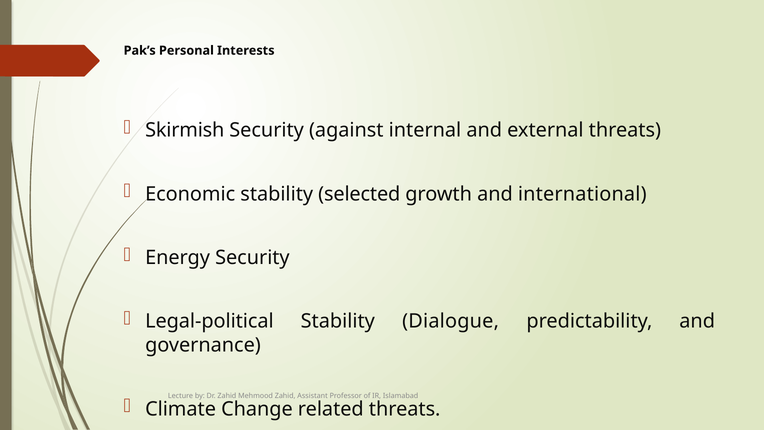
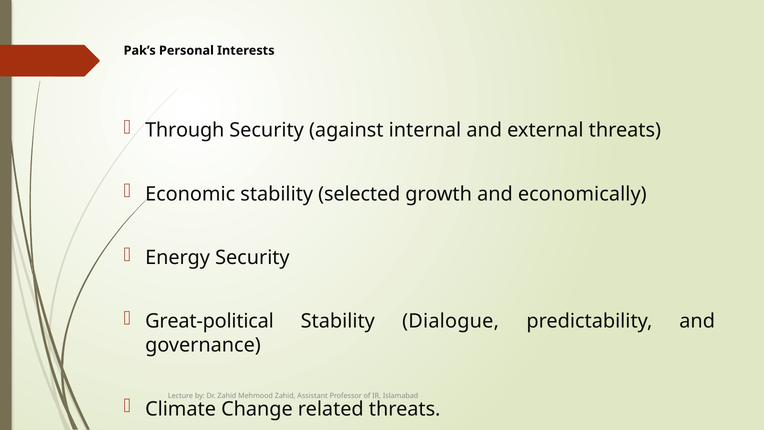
Skirmish: Skirmish -> Through (185, 130)
international: international -> economically (582, 194)
Legal-political: Legal-political -> Great-political (209, 321)
